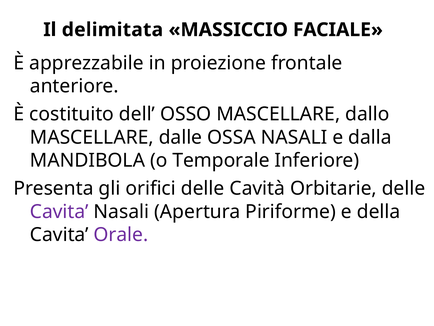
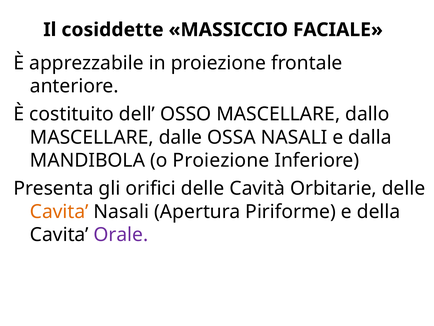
delimitata: delimitata -> cosiddette (113, 30)
o Temporale: Temporale -> Proiezione (221, 160)
Cavita colour: purple -> orange (59, 211)
